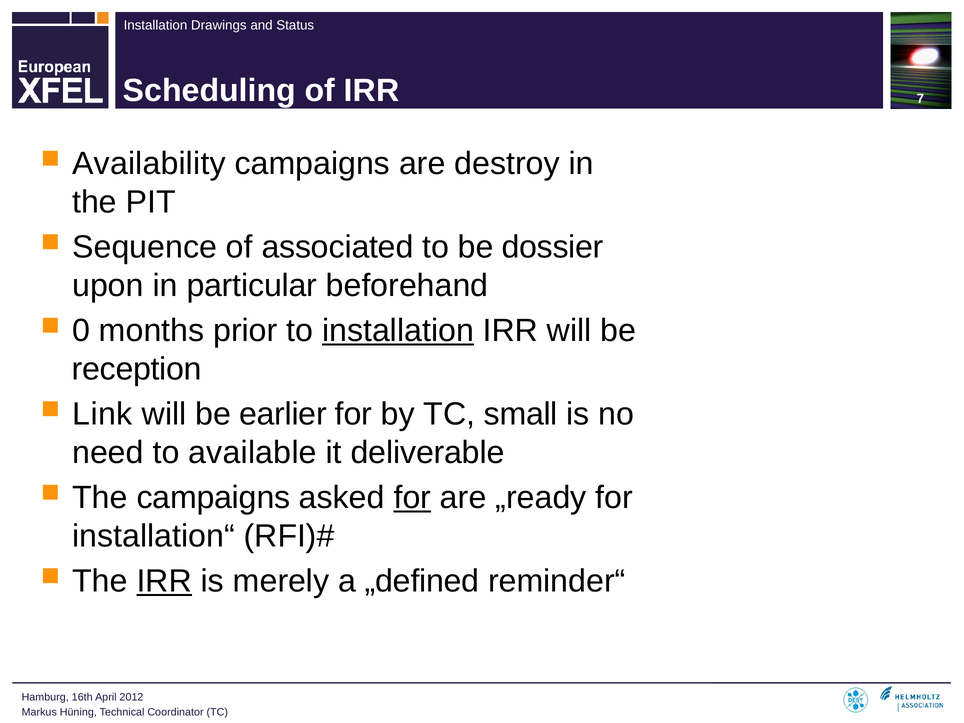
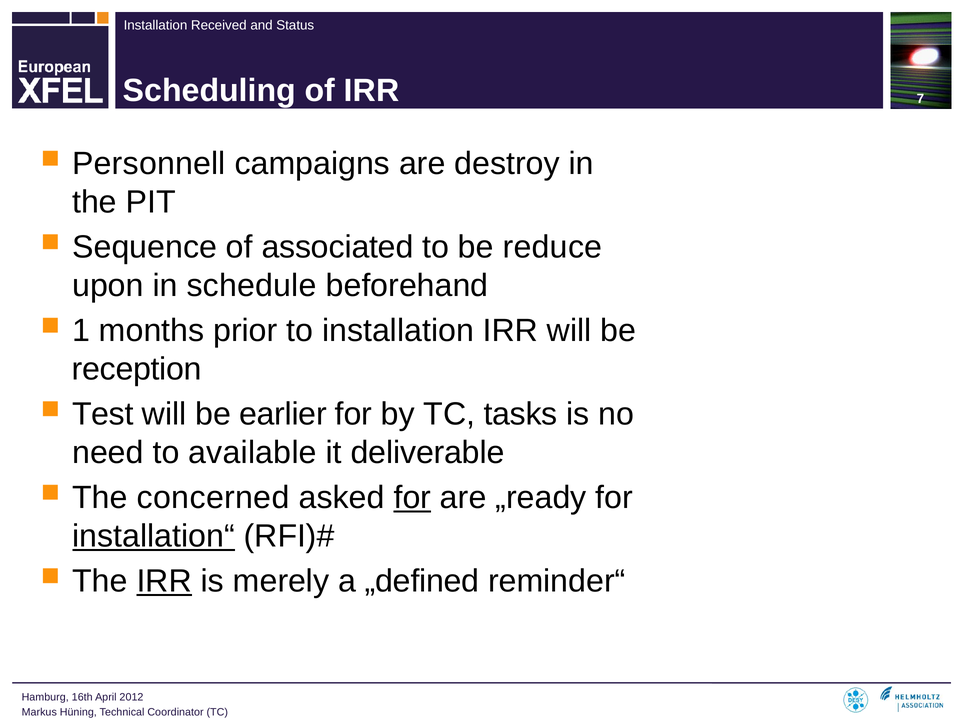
Drawings: Drawings -> Received (219, 25)
Availability: Availability -> Personnell (149, 164)
dossier: dossier -> reduce (552, 247)
particular: particular -> schedule (252, 286)
0: 0 -> 1 (81, 331)
installation underline: present -> none (398, 331)
Link: Link -> Test (103, 414)
small: small -> tasks (521, 414)
The campaigns: campaigns -> concerned (213, 498)
installation“ underline: none -> present (154, 536)
